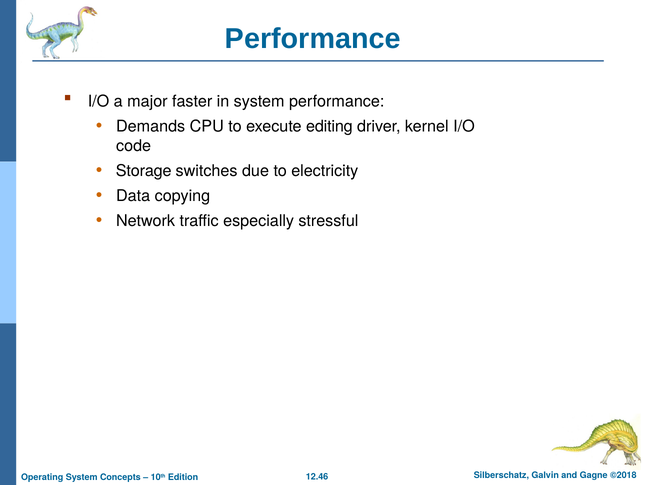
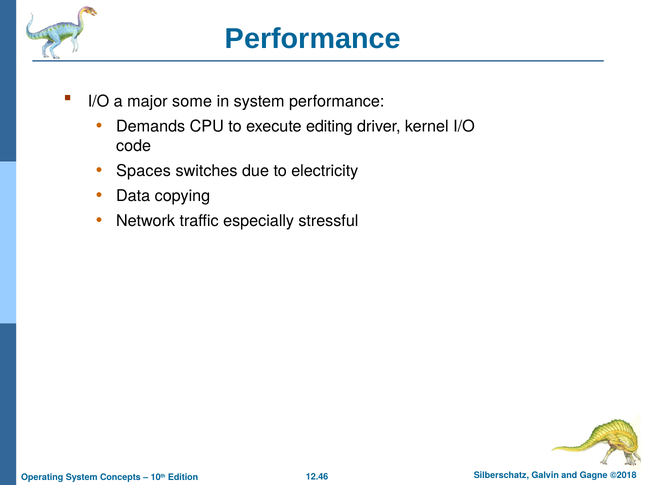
faster: faster -> some (192, 101)
Storage: Storage -> Spaces (144, 171)
